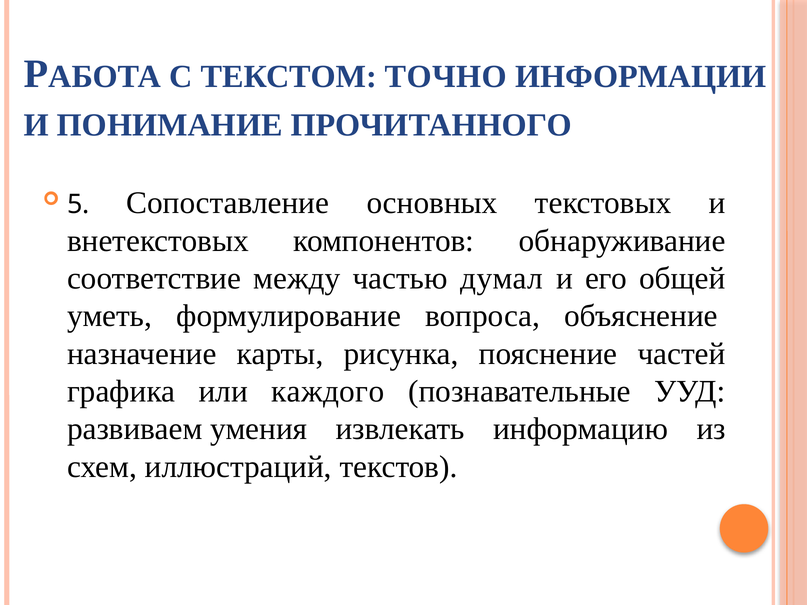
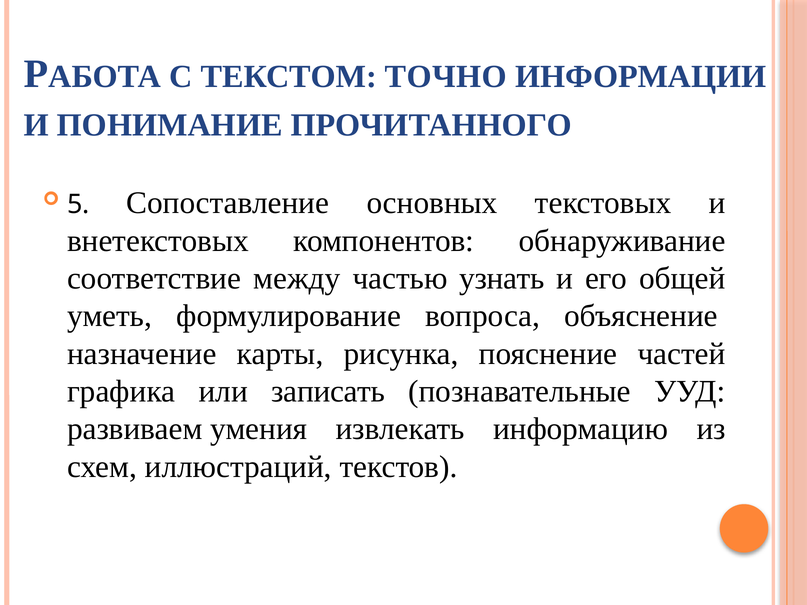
думал: думал -> узнать (502, 278)
каждого: каждого -> записать (328, 391)
